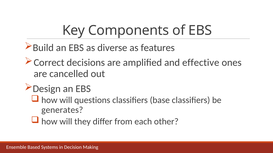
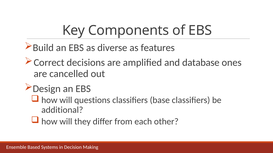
effective: effective -> database (201, 63)
generates: generates -> additional (62, 110)
